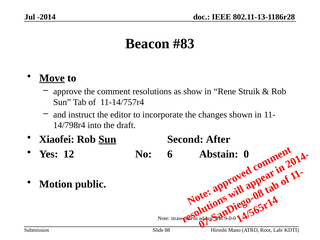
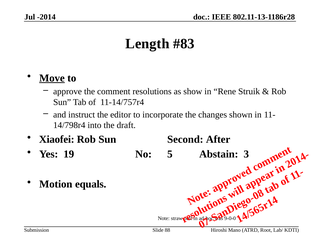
Beacon: Beacon -> Length (147, 44)
Sun underline: present -> none (107, 139)
12: 12 -> 19 (69, 154)
No 6: 6 -> 5 (170, 154)
Abstain 0: 0 -> 3 (246, 154)
public: public -> equals (91, 184)
